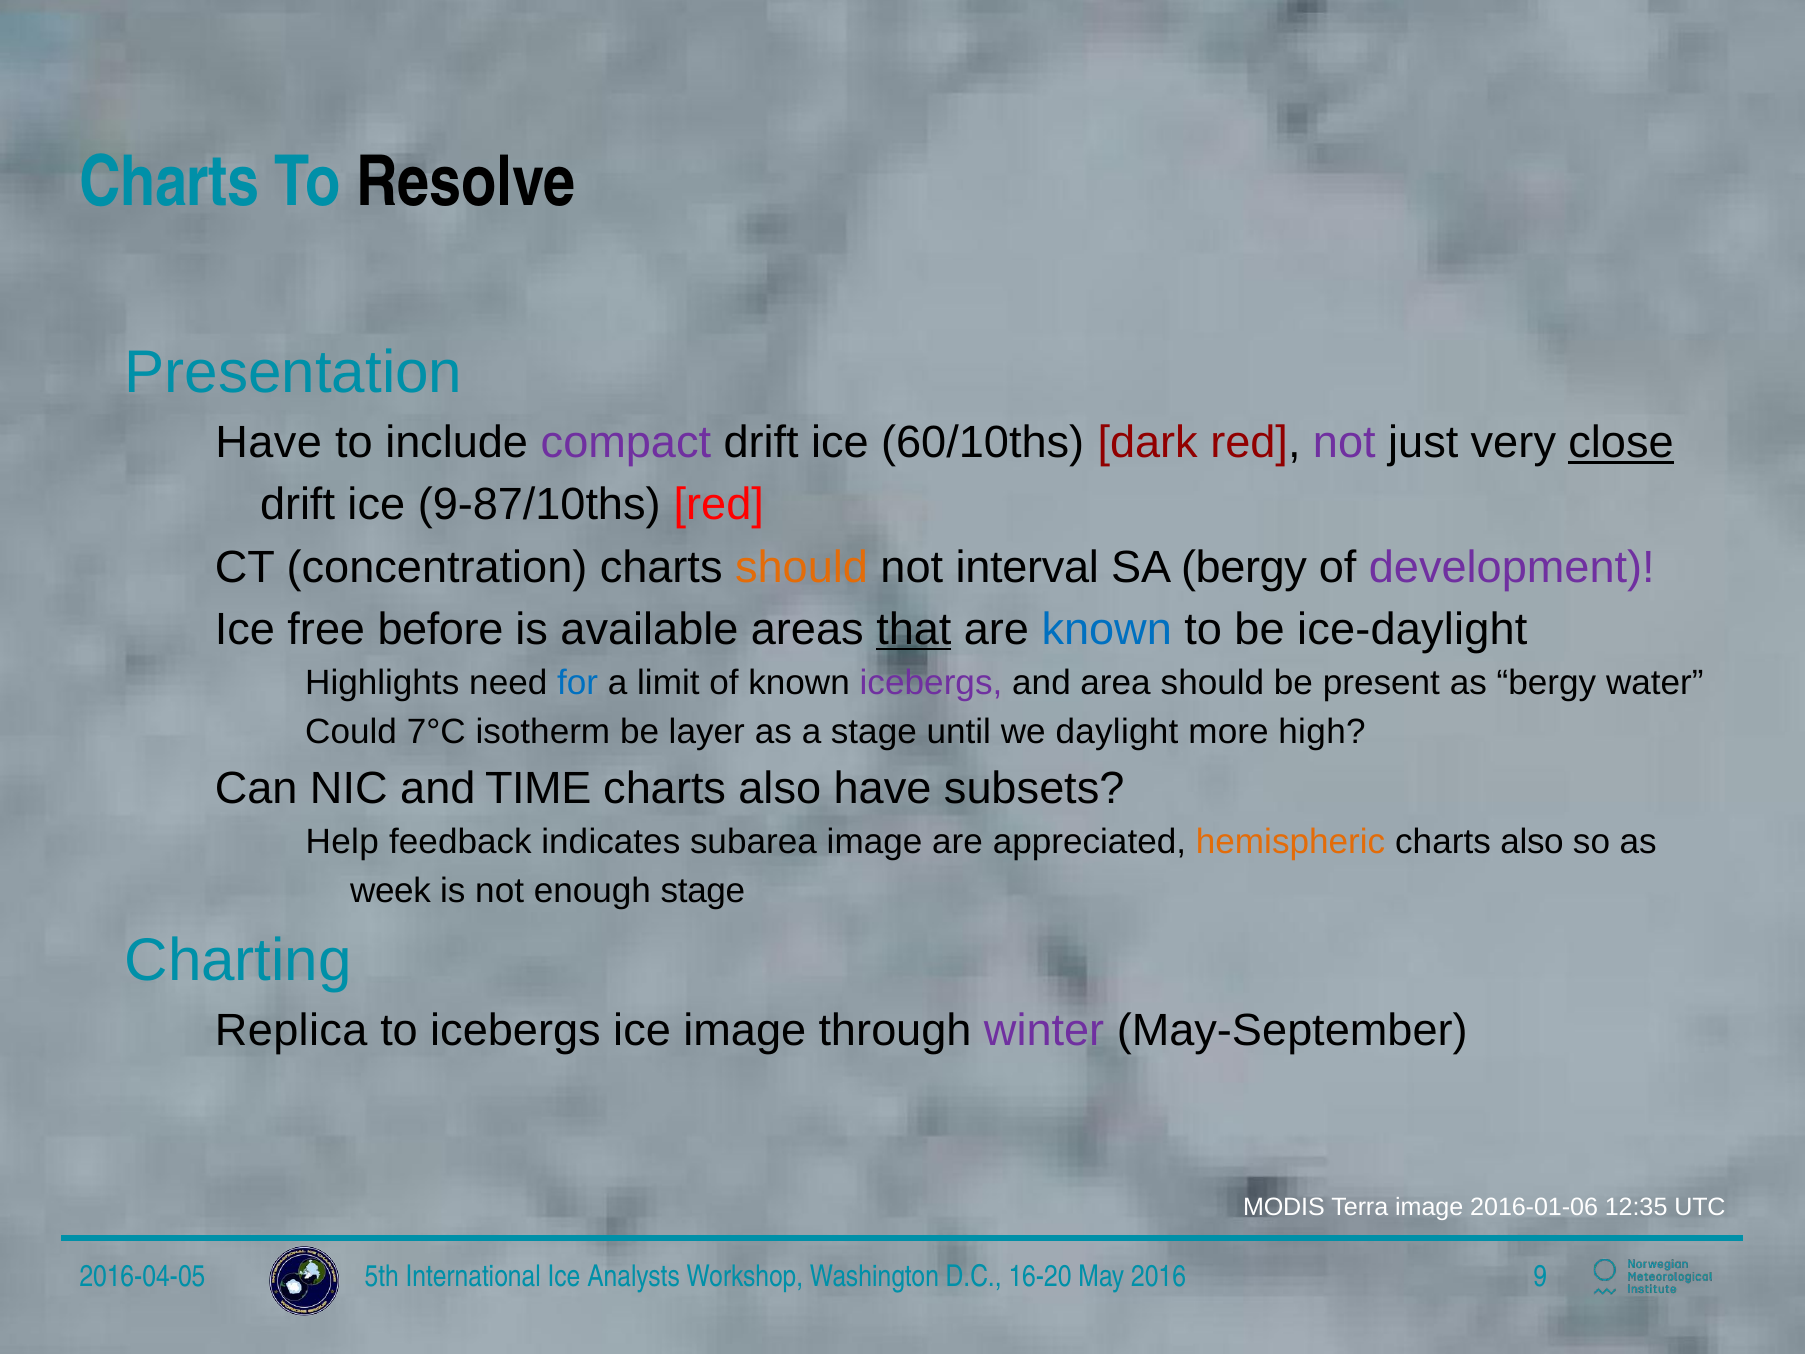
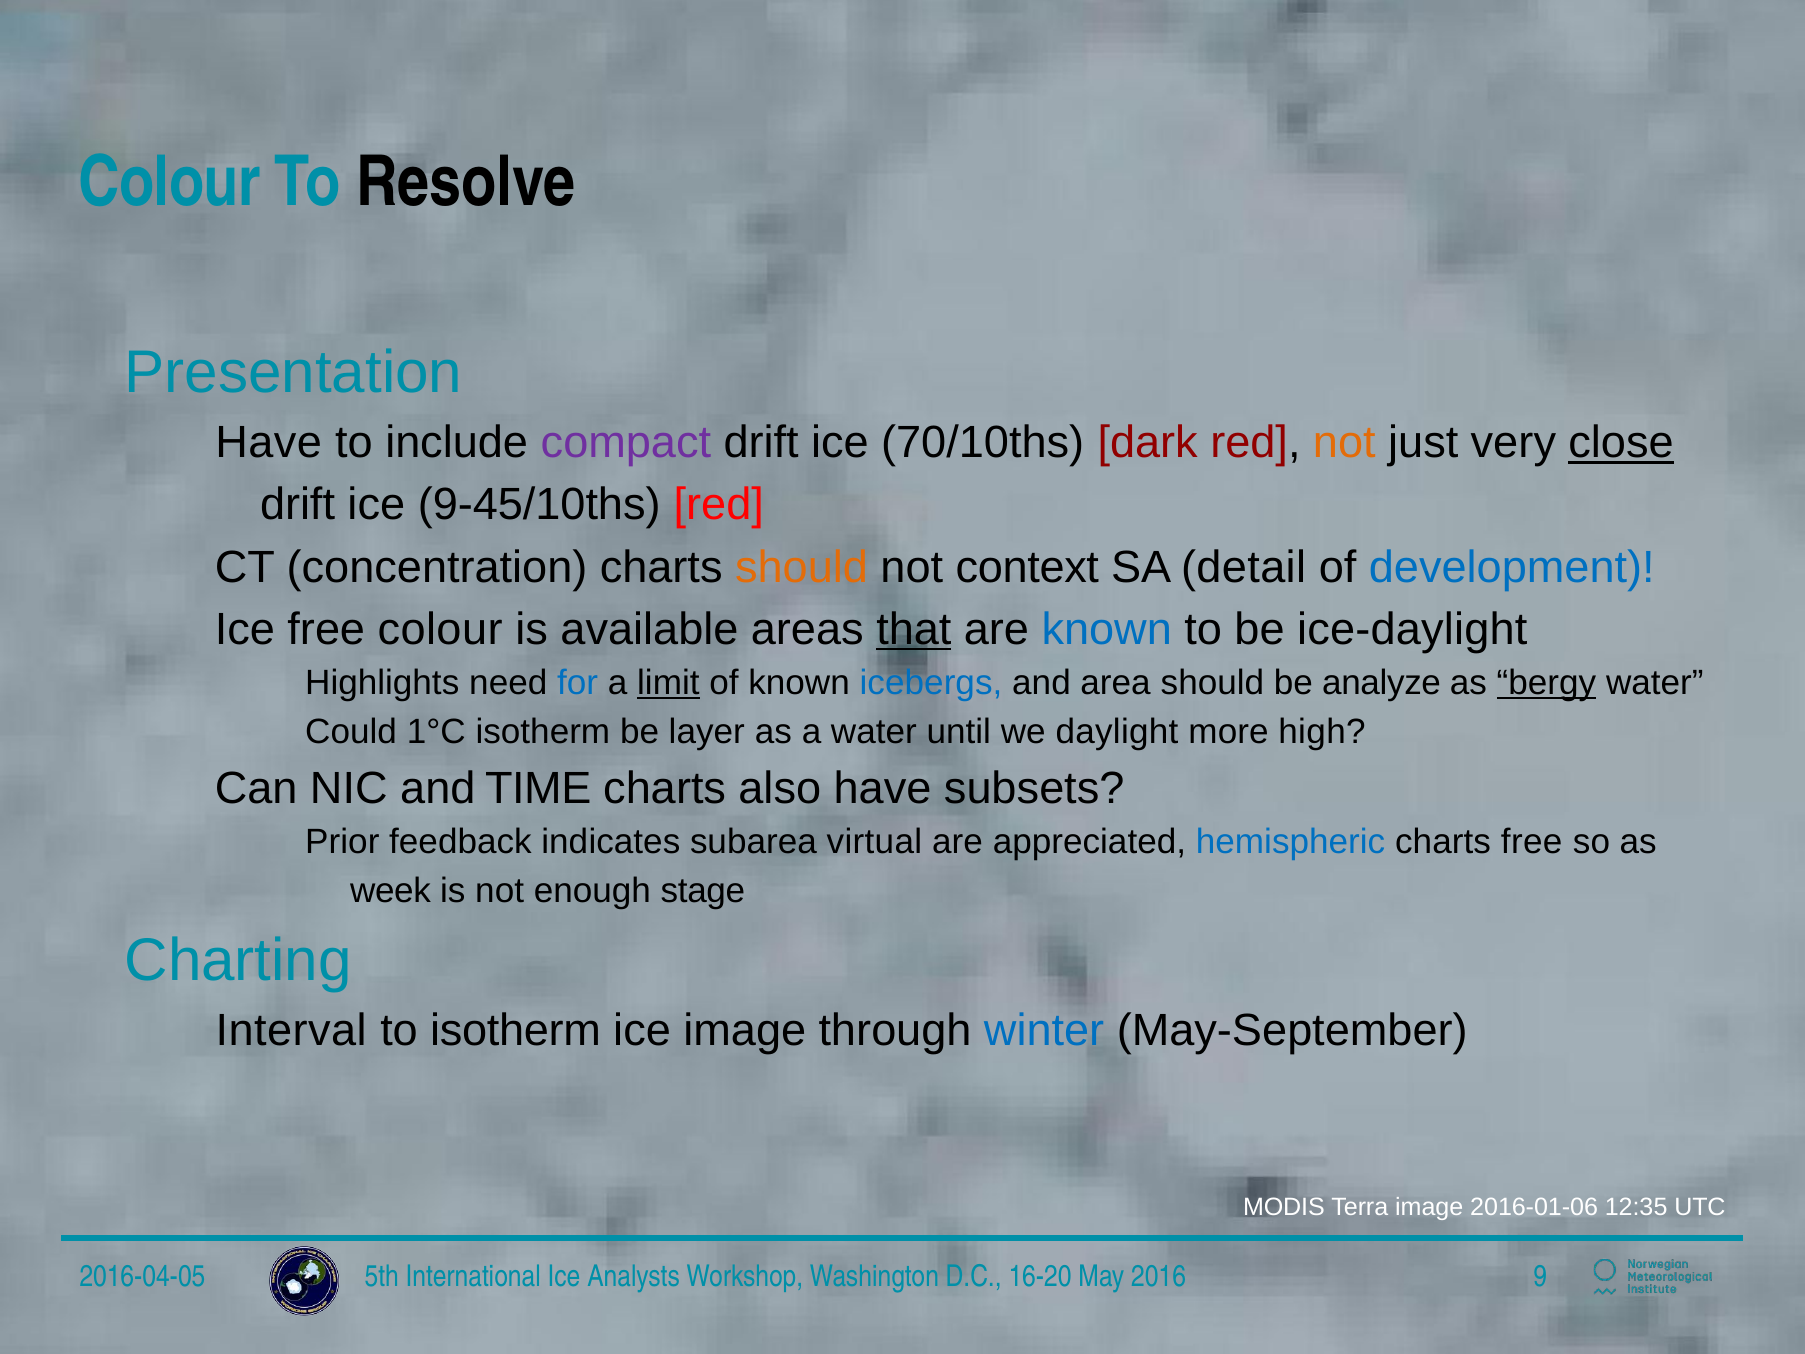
Charts: Charts -> Colour (169, 182)
60/10ths: 60/10ths -> 70/10ths (983, 443)
not colour: purple -> orange (1344, 443)
9-87/10ths: 9-87/10ths -> 9-45/10ths (539, 505)
interval: interval -> context (1027, 567)
SA bergy: bergy -> detail (1244, 567)
development colour: purple -> blue (1512, 567)
free before: before -> colour (440, 629)
limit underline: none -> present (668, 683)
icebergs colour: purple -> blue (931, 683)
present: present -> analyze (1382, 683)
bergy underline: none -> present (1546, 683)
7°C: 7°C -> 1°C (436, 732)
a stage: stage -> water (874, 732)
Help: Help -> Prior (342, 842)
subarea image: image -> virtual (874, 842)
hemispheric colour: orange -> blue (1291, 842)
also: also -> free (1532, 842)
Replica: Replica -> Interval (291, 1031)
to icebergs: icebergs -> isotherm (516, 1031)
winter colour: purple -> blue (1044, 1031)
